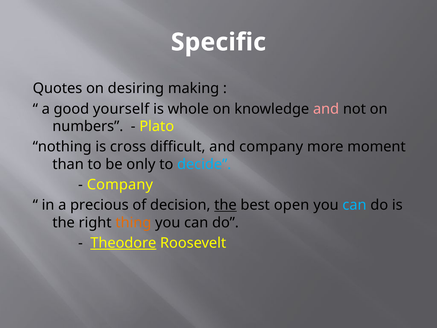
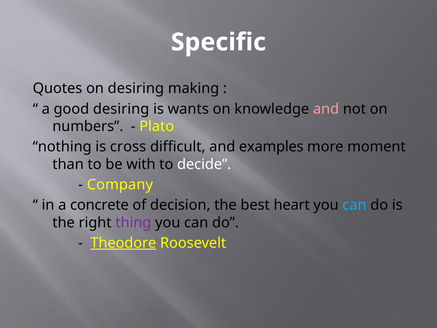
good yourself: yourself -> desiring (121, 109)
whole: whole -> wants (188, 109)
and company: company -> examples (271, 147)
only: only -> with (141, 164)
decide colour: light blue -> white (204, 164)
precious: precious -> concrete (99, 205)
the underline: present -> none (225, 205)
open: open -> heart (292, 205)
thing colour: orange -> purple (133, 222)
